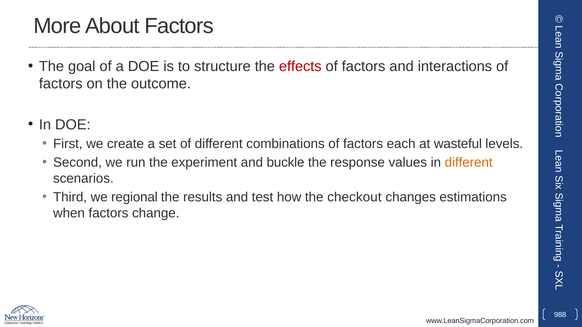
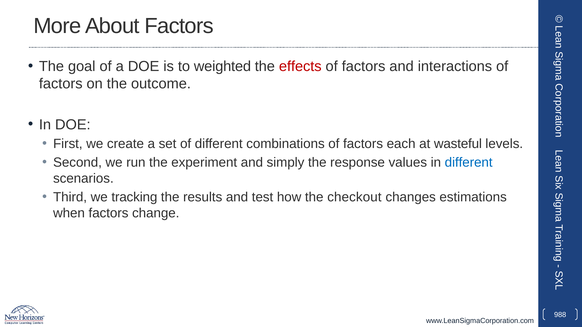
structure: structure -> weighted (222, 66)
buckle: buckle -> simply (285, 163)
different colour: orange -> blue (469, 163)
regional: regional -> tracking (134, 197)
